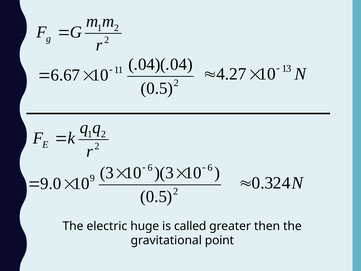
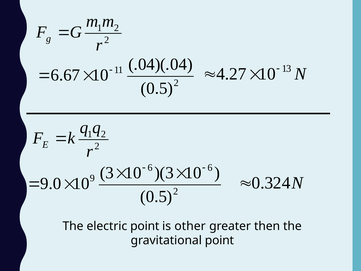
electric huge: huge -> point (145, 226)
called: called -> other (190, 226)
